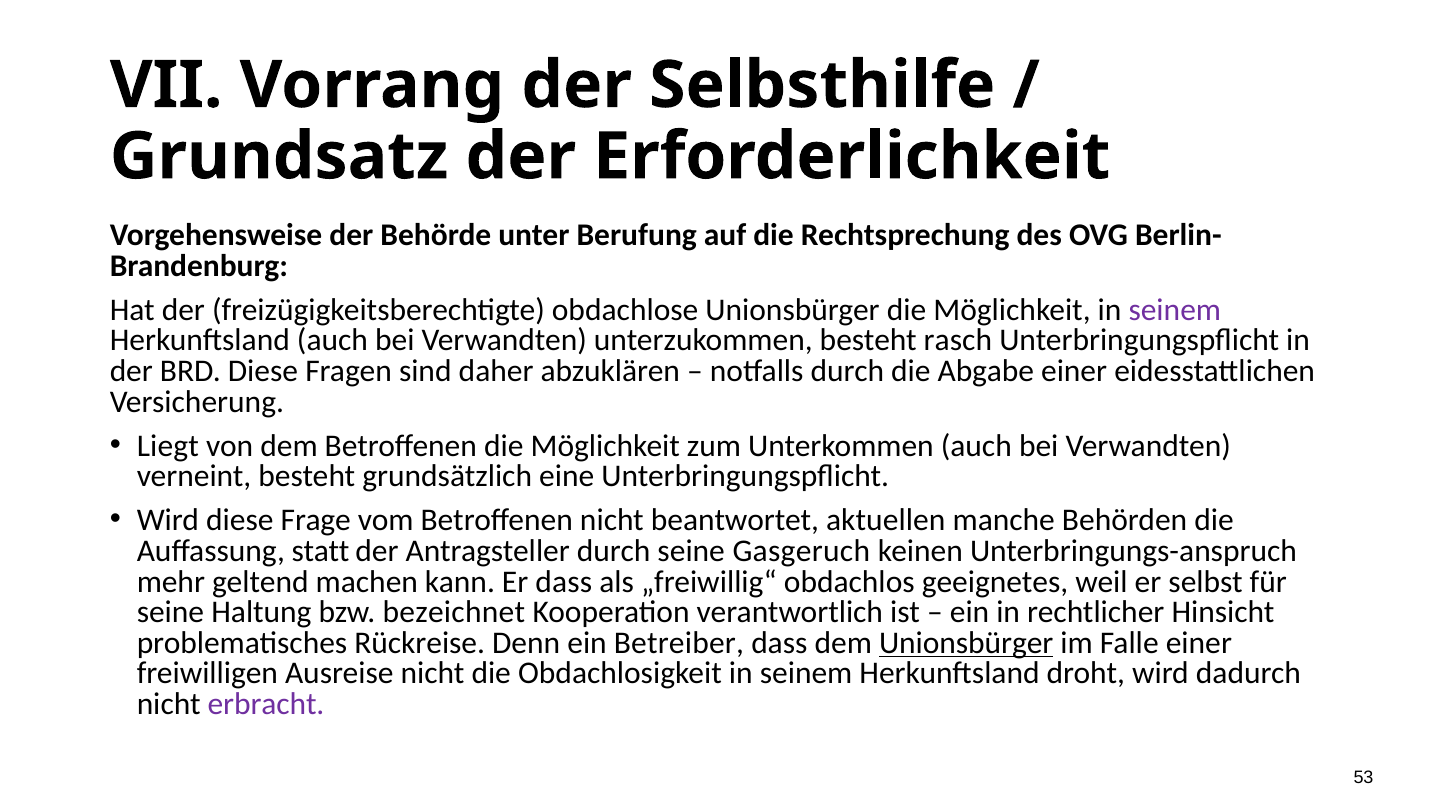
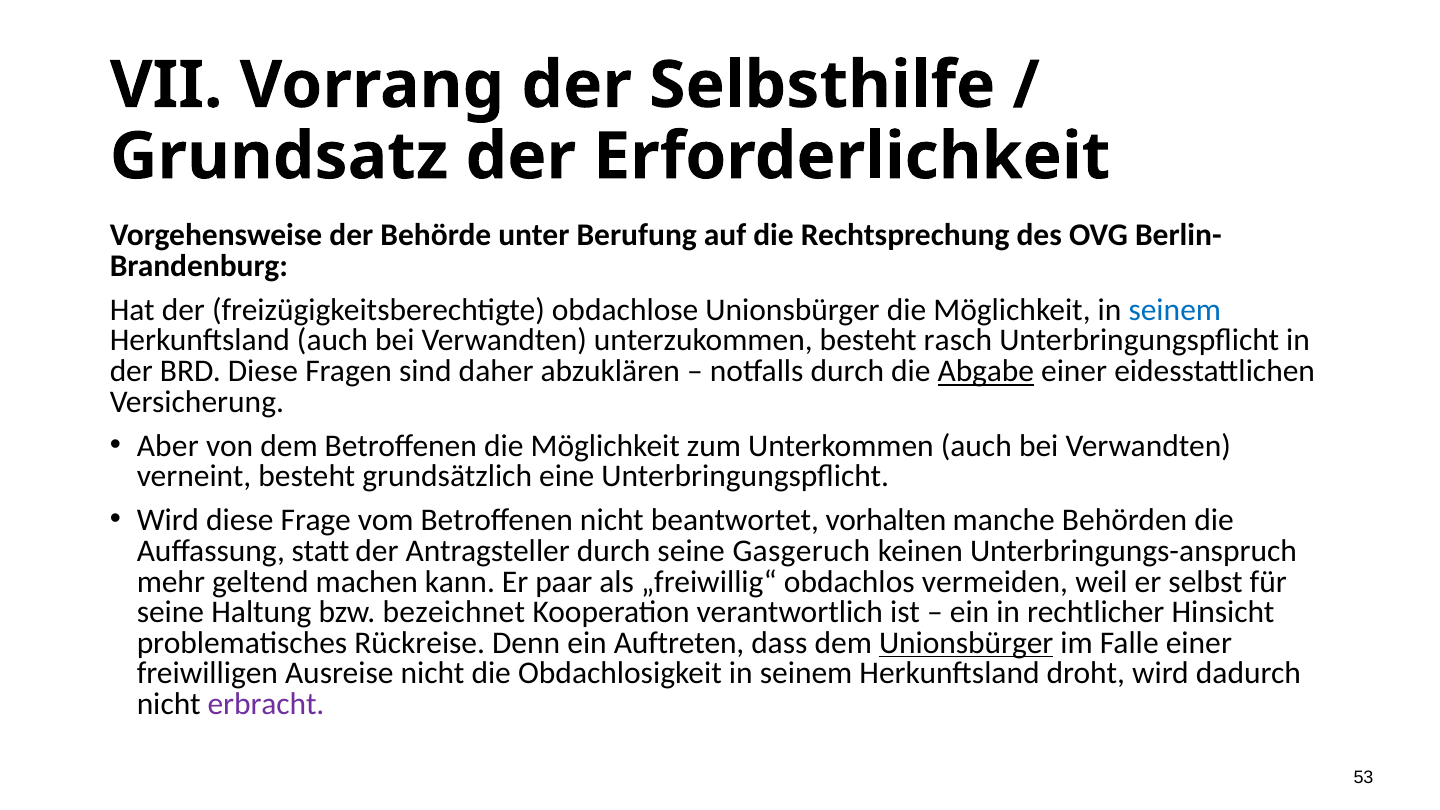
seinem colour: purple -> blue (1175, 310)
Abgabe underline: none -> present (986, 371)
Liegt: Liegt -> Aber (168, 446)
aktuellen: aktuellen -> vorhalten (886, 520)
Er dass: dass -> paar (564, 582)
geeignetes: geeignetes -> vermeiden (995, 582)
Betreiber: Betreiber -> Auftreten (679, 643)
